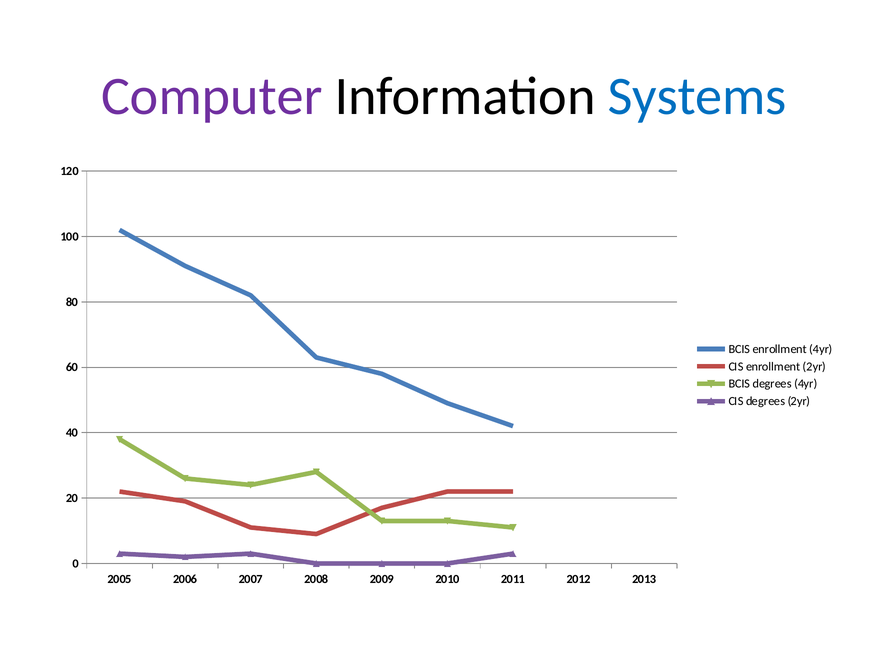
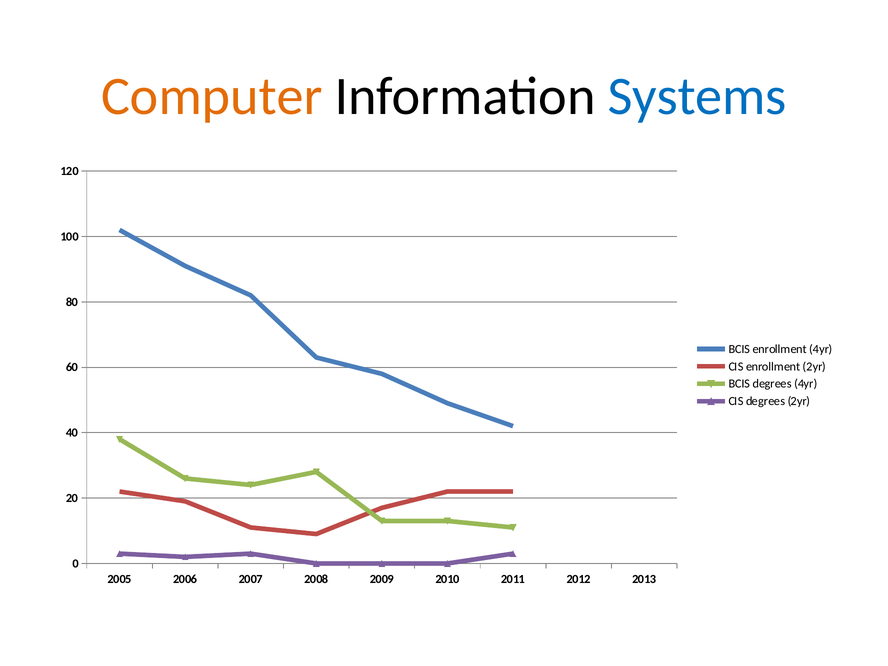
Computer colour: purple -> orange (212, 96)
